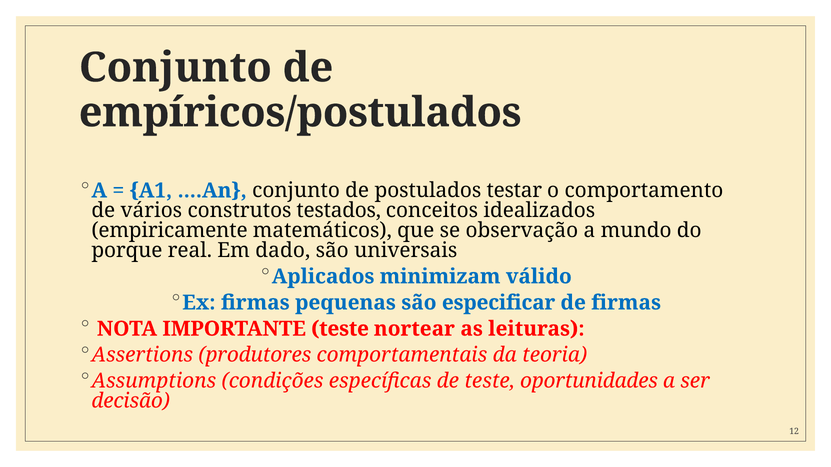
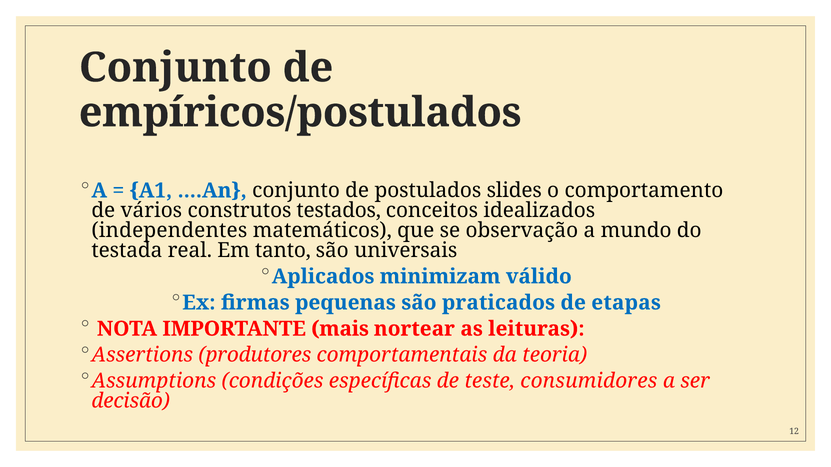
testar: testar -> slides (514, 191)
empiricamente: empiricamente -> independentes (169, 231)
porque: porque -> testada (127, 251)
dado: dado -> tanto (283, 251)
especificar: especificar -> praticados (498, 303)
de firmas: firmas -> etapas (626, 303)
IMPORTANTE teste: teste -> mais (340, 329)
oportunidades: oportunidades -> consumidores (589, 381)
